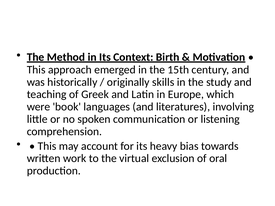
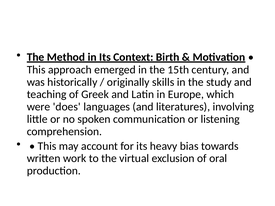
book: book -> does (67, 107)
